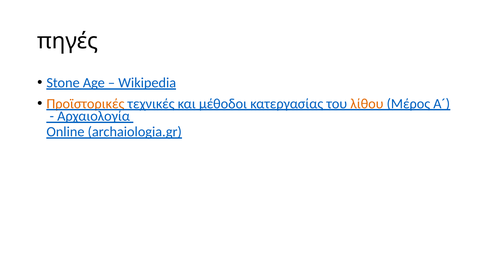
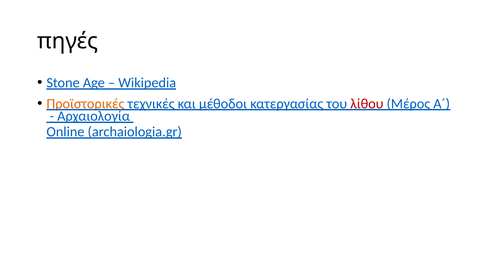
λίθου colour: orange -> red (367, 104)
